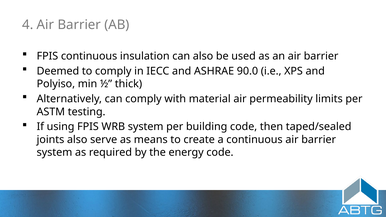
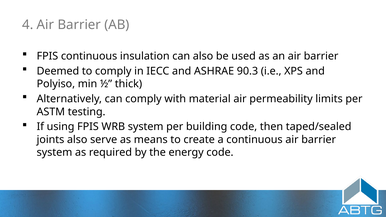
90.0: 90.0 -> 90.3 (247, 71)
